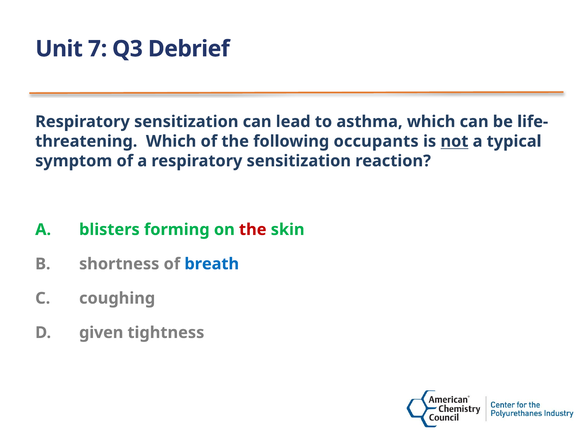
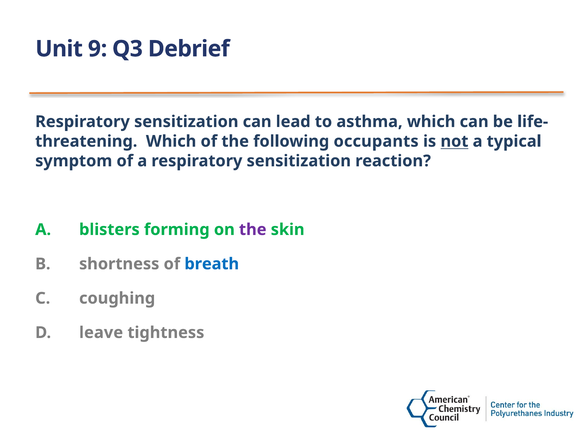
7: 7 -> 9 (98, 49)
the colour: red -> purple (253, 230)
given: given -> leave (101, 333)
